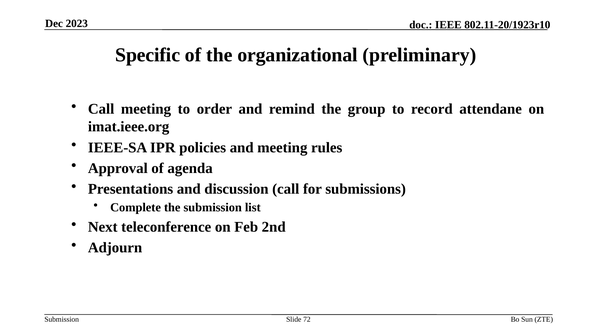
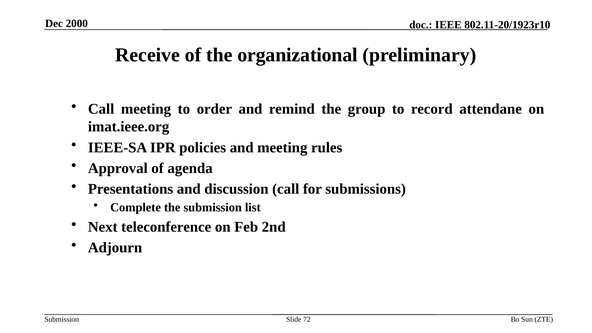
2023: 2023 -> 2000 (77, 24)
Specific: Specific -> Receive (148, 55)
